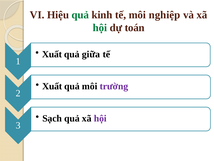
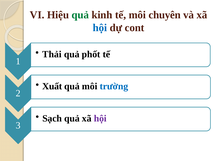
nghiệp: nghiệp -> chuyên (165, 15)
hội colour: green -> blue (100, 28)
toán: toán -> cont (135, 28)
Xuất: Xuất -> Thải (52, 54)
giữa: giữa -> phốt (91, 54)
trường colour: purple -> blue (114, 86)
